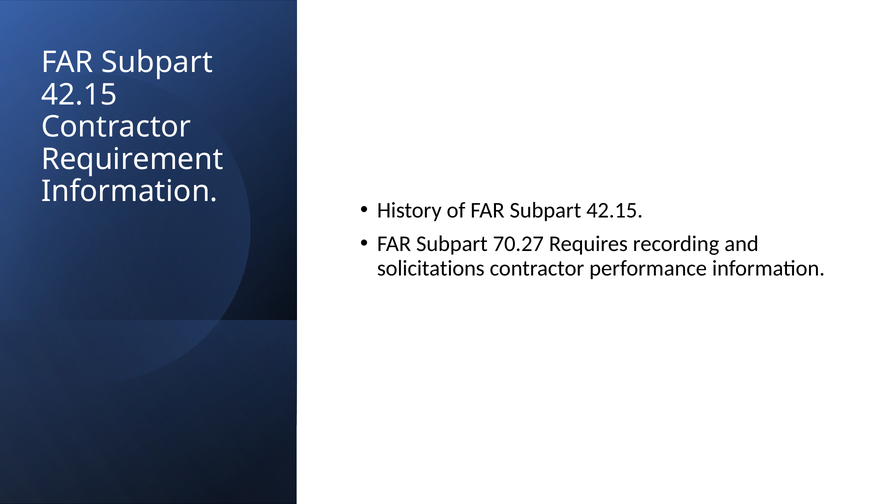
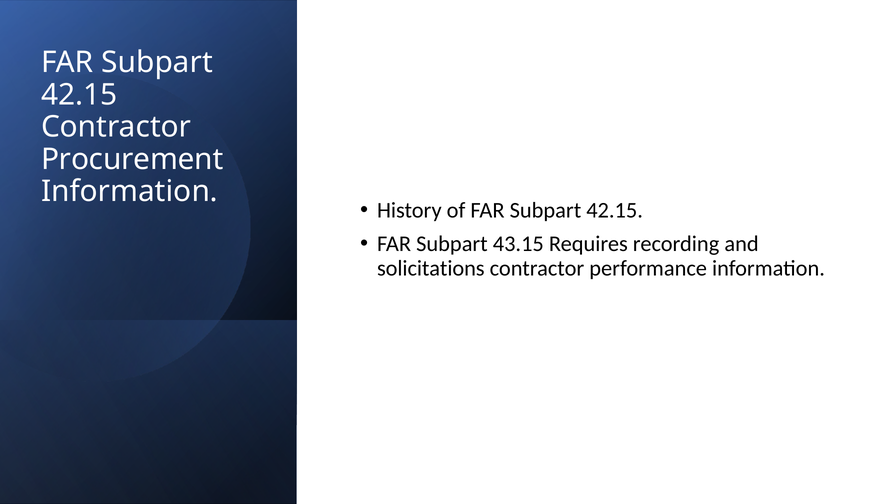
Requirement: Requirement -> Procurement (132, 159)
70.27: 70.27 -> 43.15 (518, 244)
